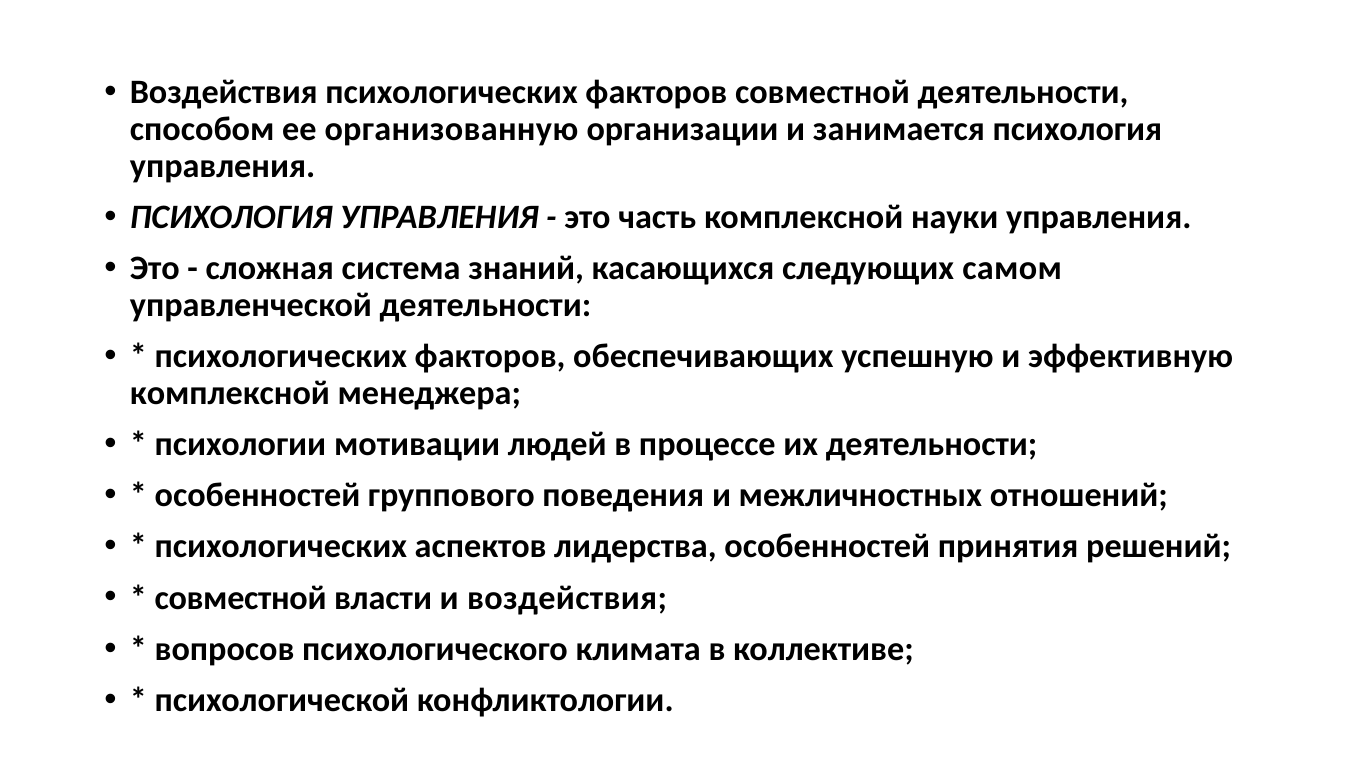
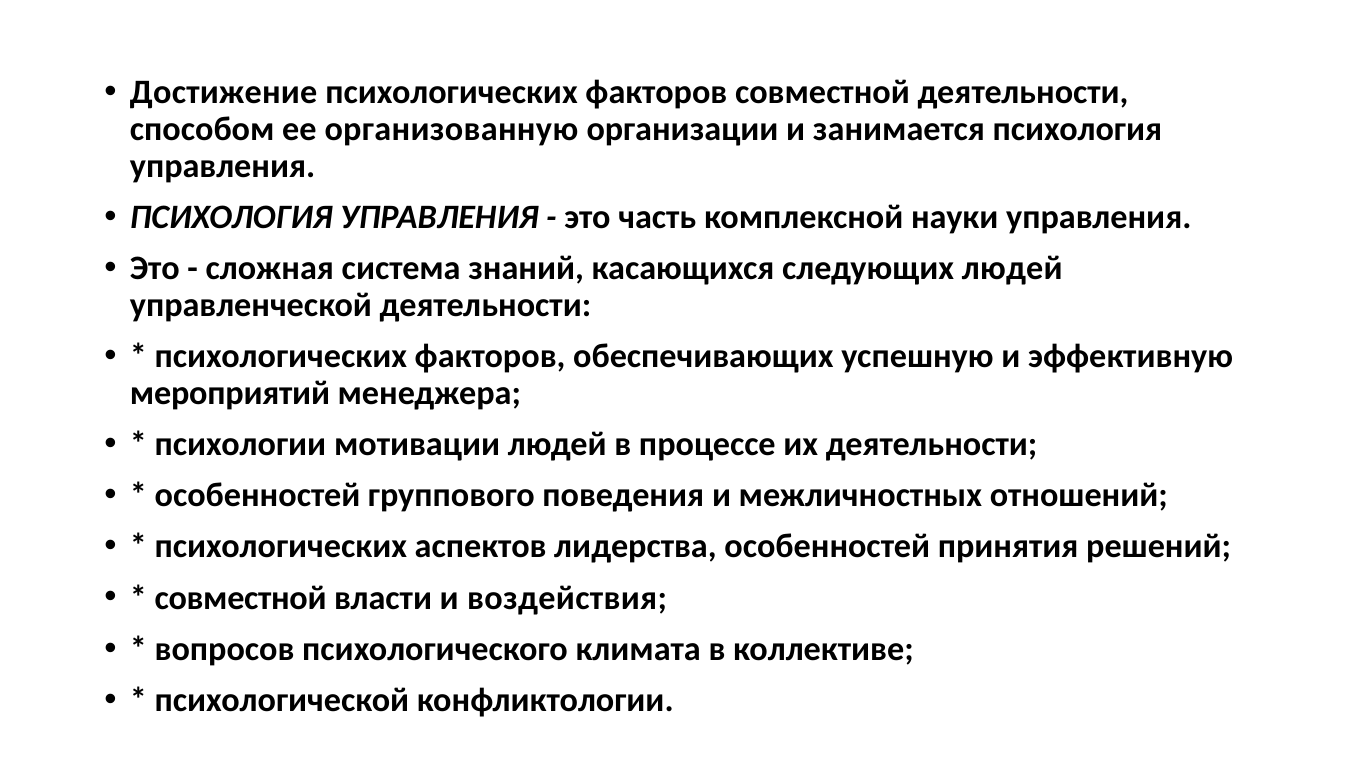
Воздействия: Воздействия -> Достижение (224, 92)
следующих самом: самом -> людей (1012, 268)
комплексной: комплексной -> мероприятий (230, 393)
